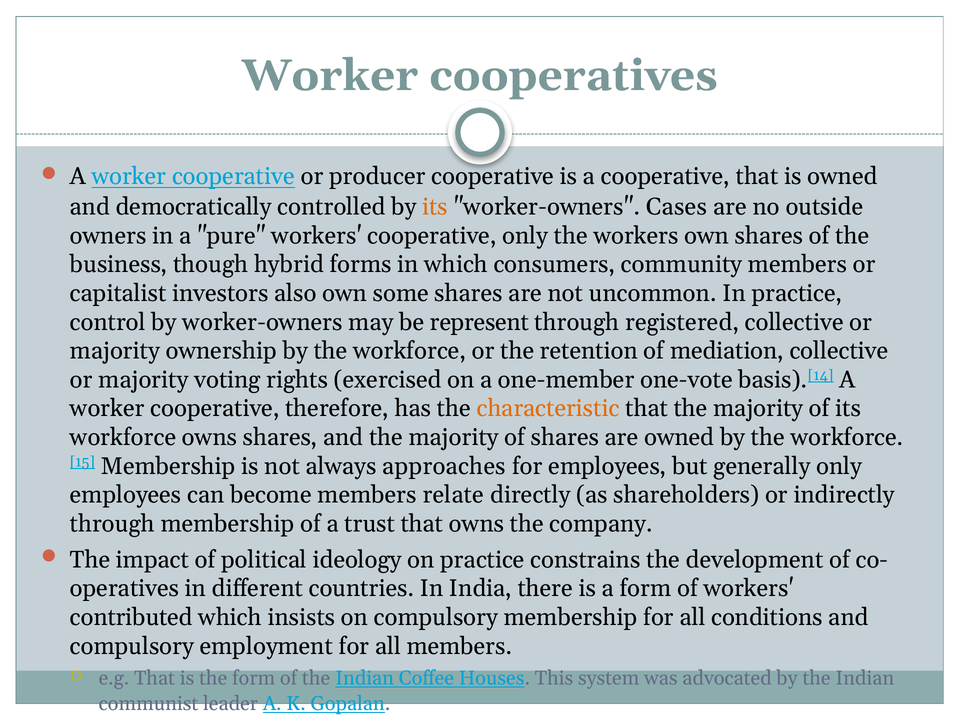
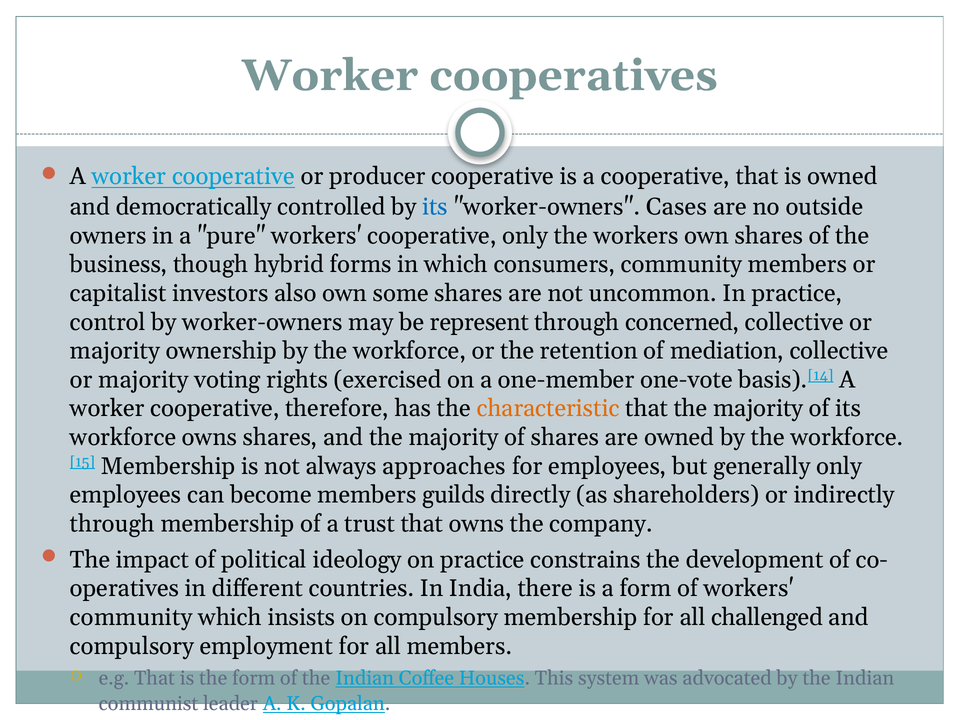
its colour: orange -> blue (435, 207)
registered: registered -> concerned (682, 322)
relate: relate -> guilds (454, 495)
contributed: contributed -> community (131, 617)
conditions: conditions -> challenged (767, 617)
